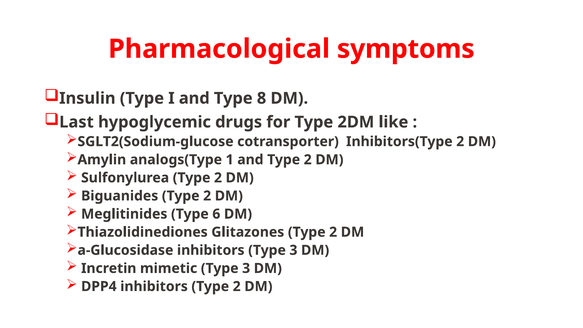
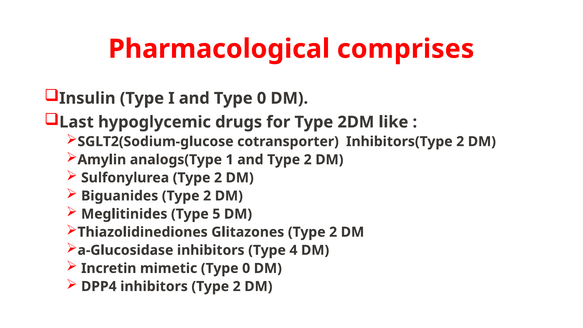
symptoms: symptoms -> comprises (406, 49)
and Type 8: 8 -> 0 (262, 98)
6: 6 -> 5 (216, 214)
inhibitors Type 3: 3 -> 4 (293, 250)
mimetic Type 3: 3 -> 0 (246, 268)
